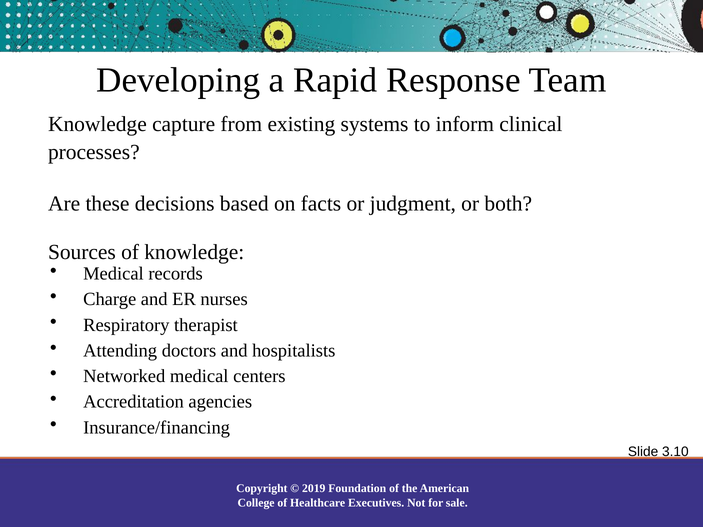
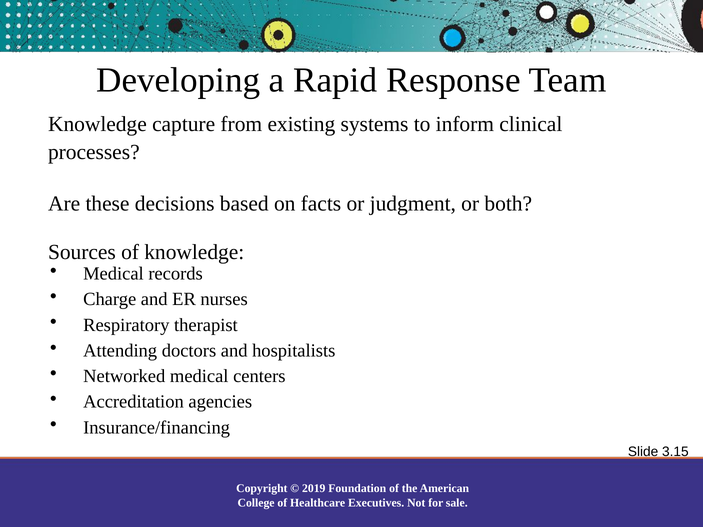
3.10: 3.10 -> 3.15 (675, 452)
